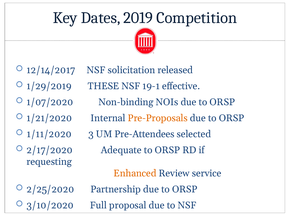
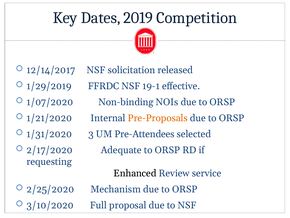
THESE: THESE -> FFRDC (104, 86)
1/11/2020: 1/11/2020 -> 1/31/2020 (49, 134)
Enhanced colour: orange -> black (135, 173)
Partnership: Partnership -> Mechanism (116, 189)
